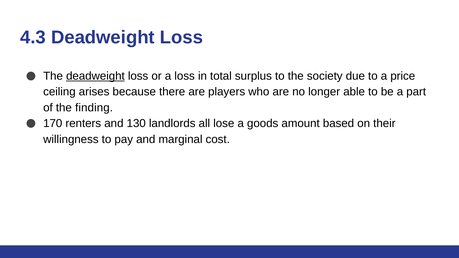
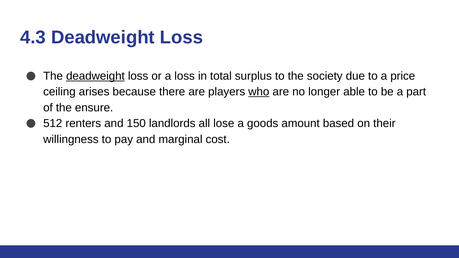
who underline: none -> present (259, 92)
finding: finding -> ensure (94, 108)
170: 170 -> 512 (53, 124)
130: 130 -> 150 (136, 124)
